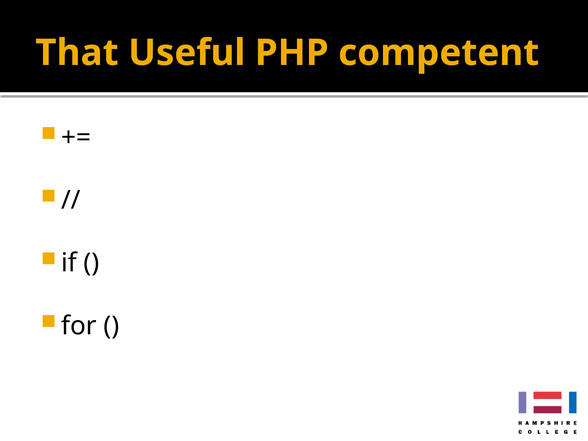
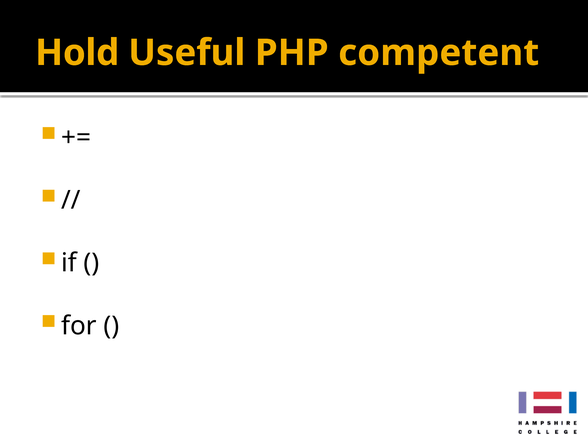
That: That -> Hold (77, 53)
